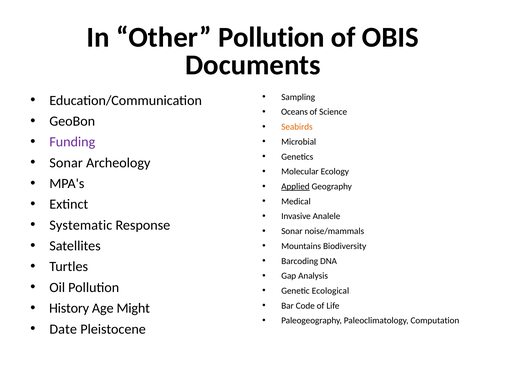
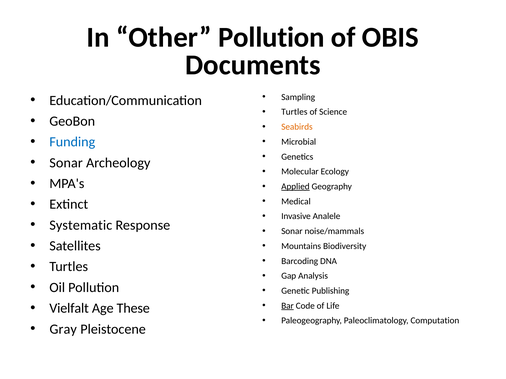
Oceans: Oceans -> Turtles (294, 112)
Funding colour: purple -> blue (72, 142)
Ecological: Ecological -> Publishing (331, 291)
History: History -> Vielfalt (69, 309)
Might: Might -> These (133, 309)
Bar underline: none -> present (288, 306)
Date: Date -> Gray (63, 329)
